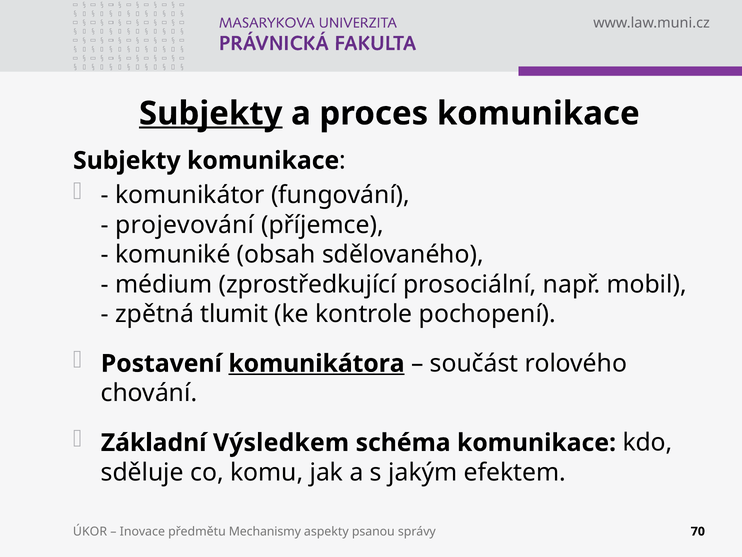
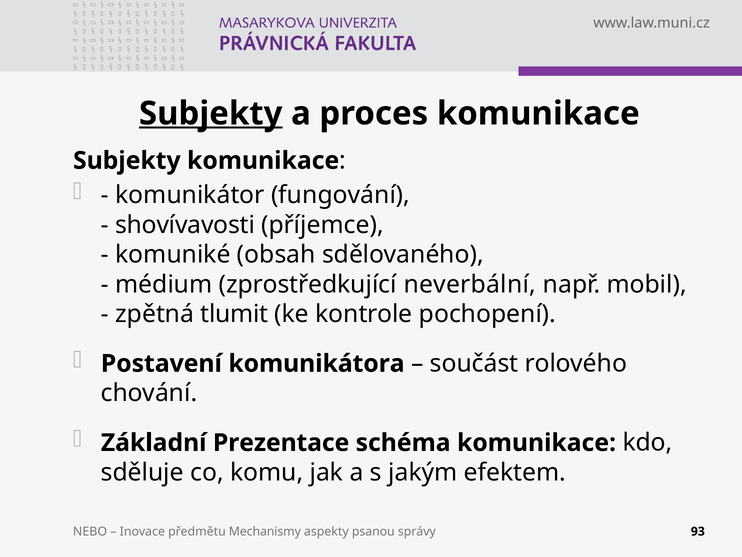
projevování: projevování -> shovívavosti (185, 225)
prosociální: prosociální -> neverbální (470, 284)
komunikátora underline: present -> none (316, 363)
Výsledkem: Výsledkem -> Prezentace (281, 442)
ÚKOR: ÚKOR -> NEBO (90, 531)
70: 70 -> 93 (698, 531)
